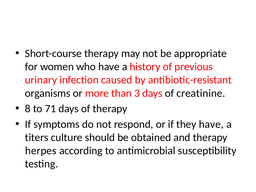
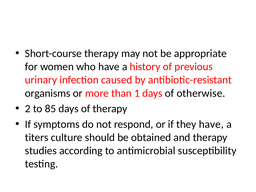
3: 3 -> 1 (137, 93)
creatinine: creatinine -> otherwise (201, 93)
8: 8 -> 2 (28, 109)
71: 71 -> 85 (50, 109)
herpes: herpes -> studies (41, 151)
